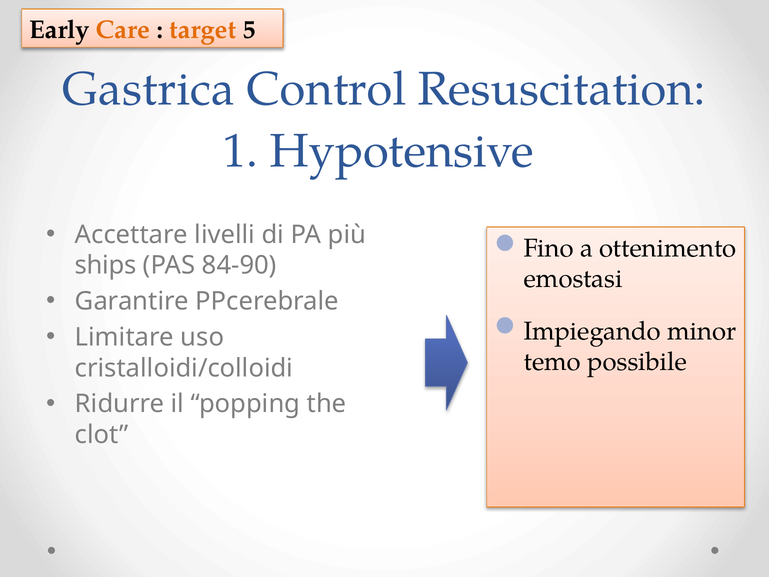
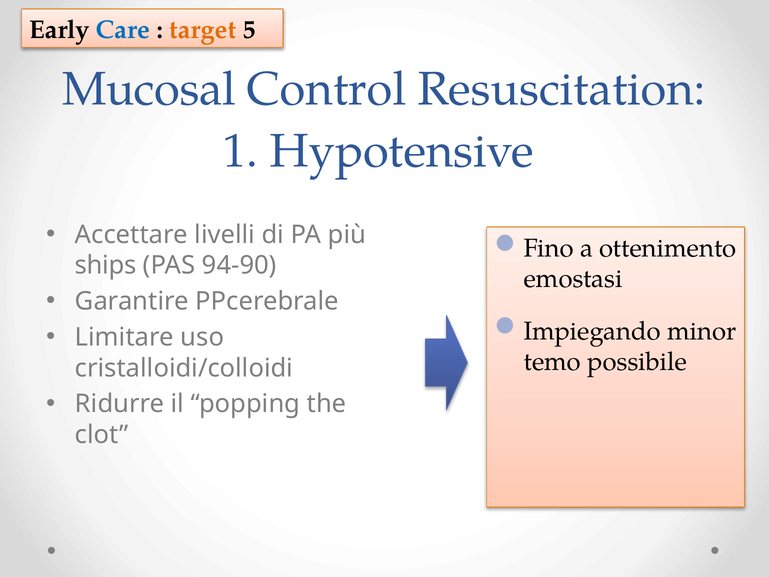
Care colour: orange -> blue (123, 30)
Gastrica: Gastrica -> Mucosal (149, 89)
84-90: 84-90 -> 94-90 (239, 265)
